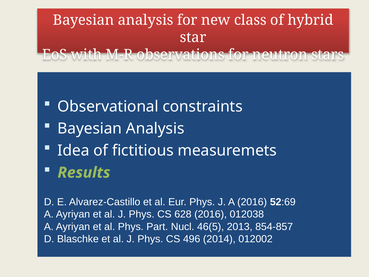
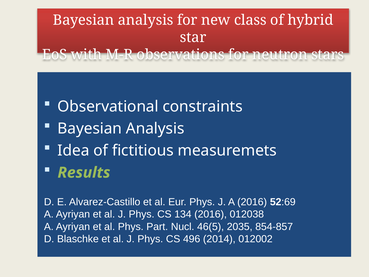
628: 628 -> 134 (183, 214)
2013: 2013 -> 2035 (240, 226)
